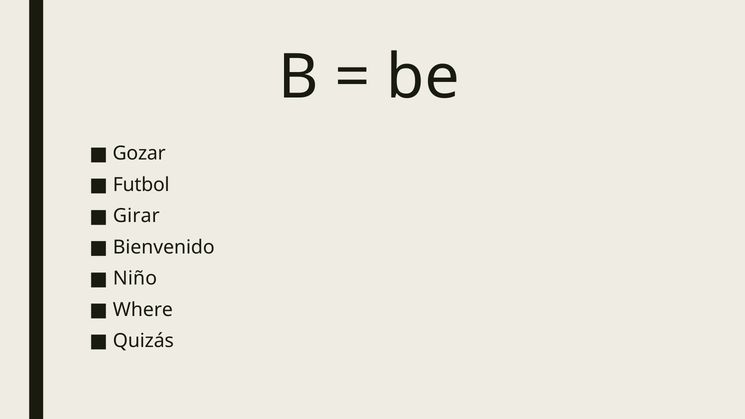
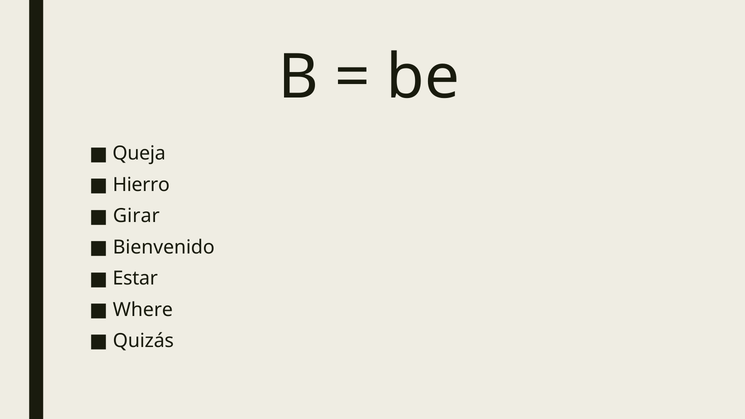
Gozar: Gozar -> Queja (139, 154)
Futbol: Futbol -> Hierro (141, 185)
Niño: Niño -> Estar (135, 278)
